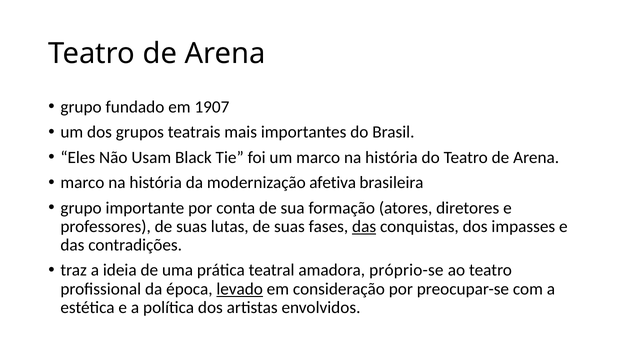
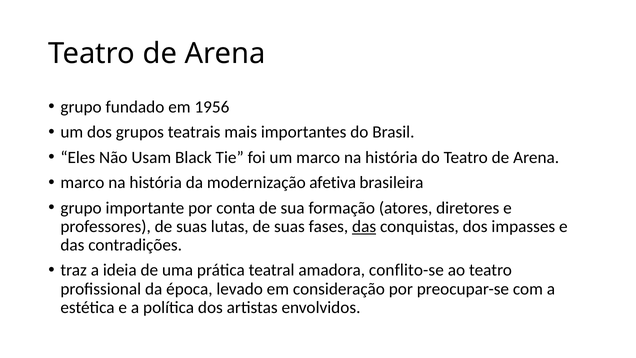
1907: 1907 -> 1956 (212, 107)
próprio-se: próprio-se -> conflito-se (406, 270)
levado underline: present -> none (240, 289)
